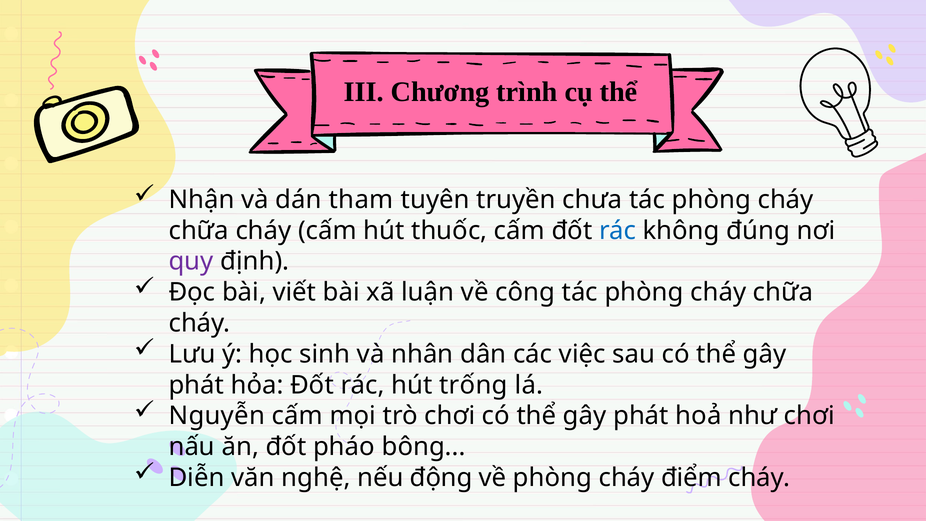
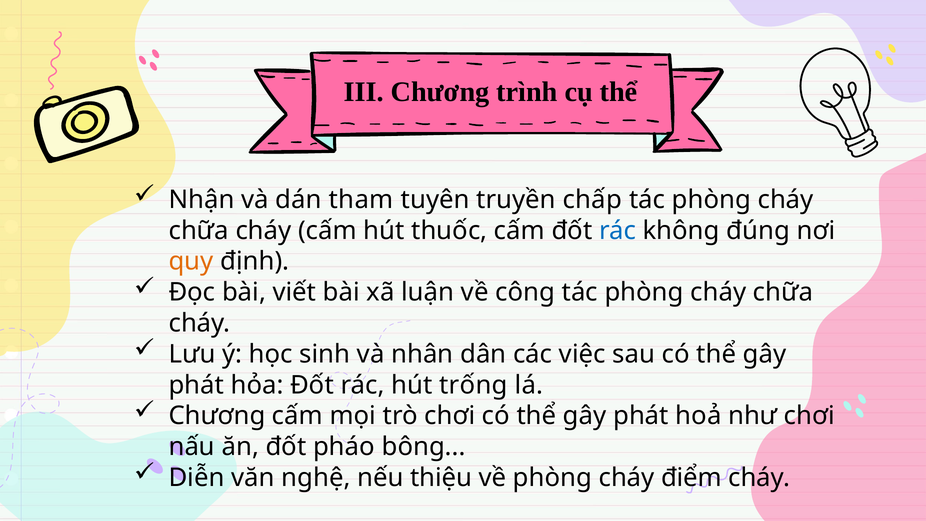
chưa: chưa -> chấp (592, 200)
quy colour: purple -> orange (191, 261)
Nguyễn: Nguyễn -> Chương (217, 416)
động: động -> thiệu (441, 478)
